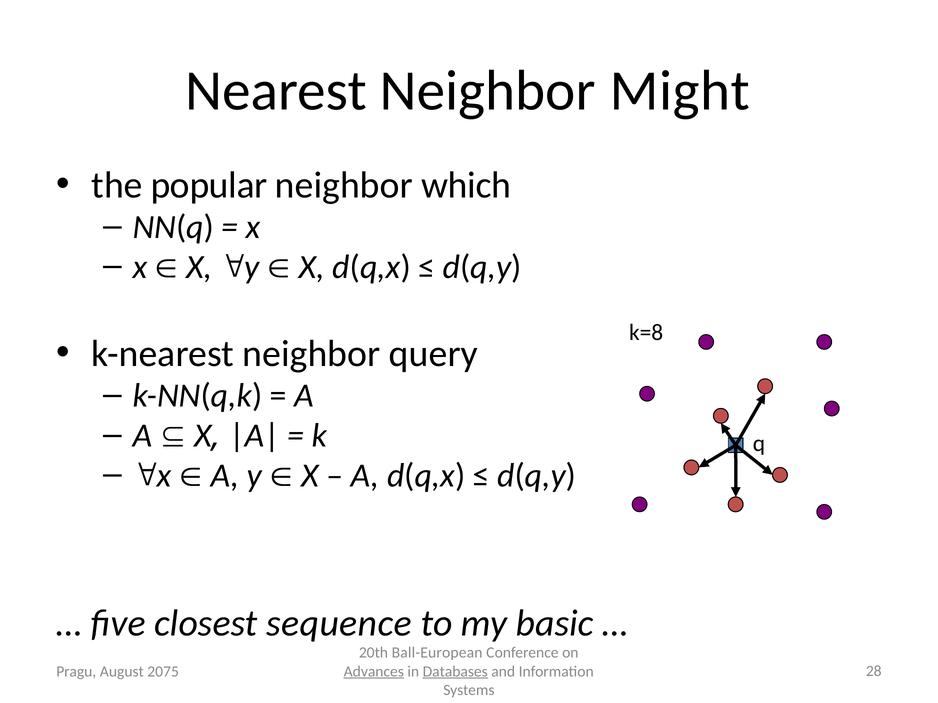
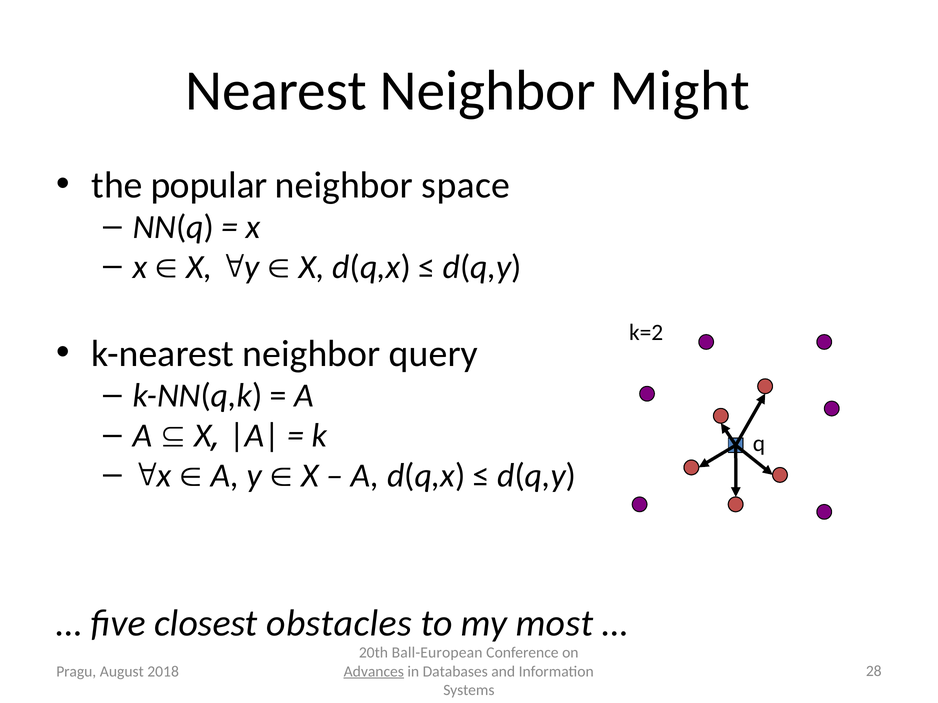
which: which -> space (466, 185)
k=8: k=8 -> k=2 (646, 333)
sequence: sequence -> obstacles (339, 624)
basic: basic -> most (554, 624)
2075: 2075 -> 2018 (163, 672)
Databases underline: present -> none (455, 672)
